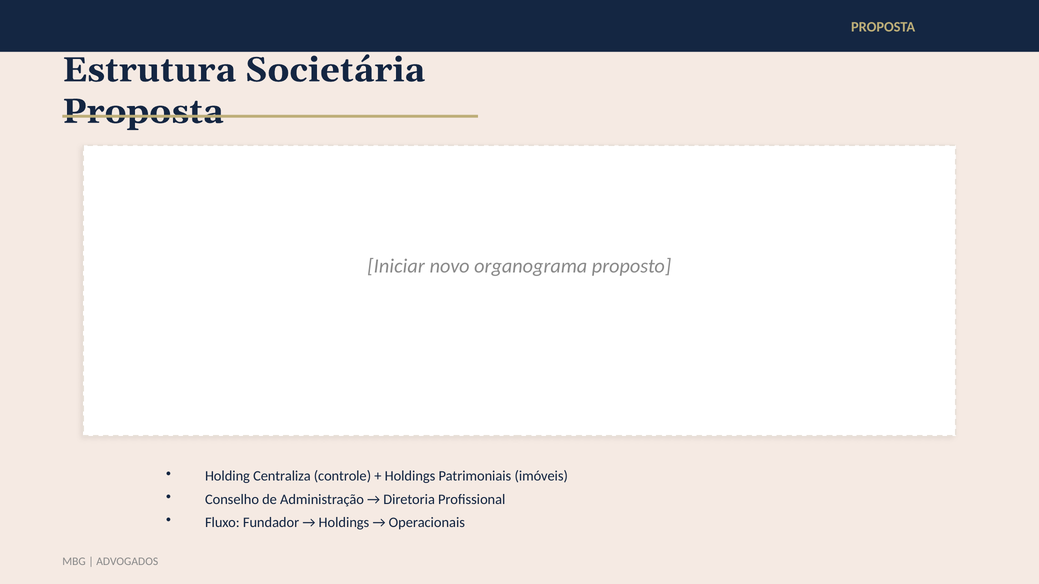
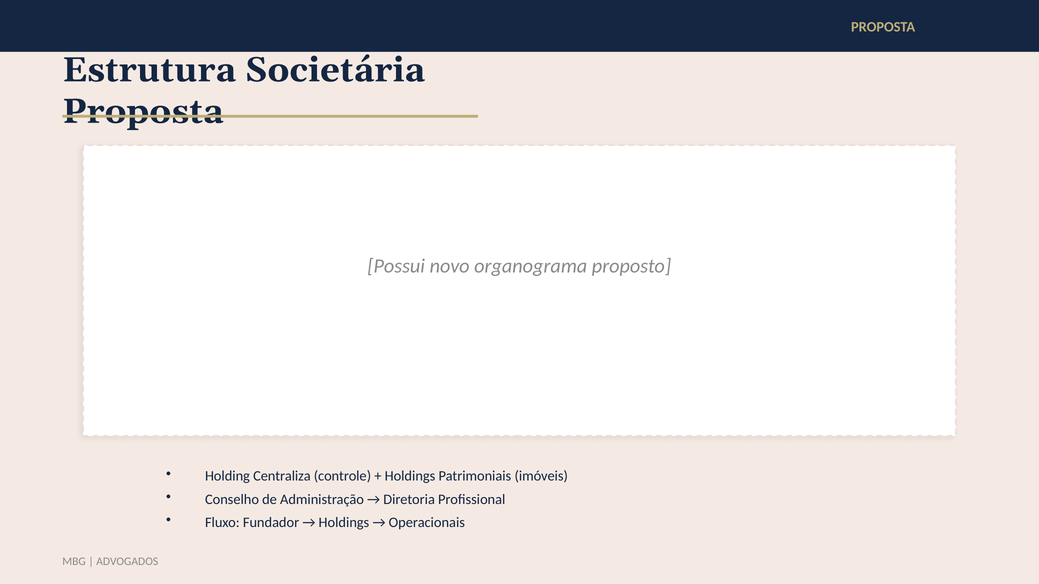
Iniciar: Iniciar -> Possui (396, 266)
